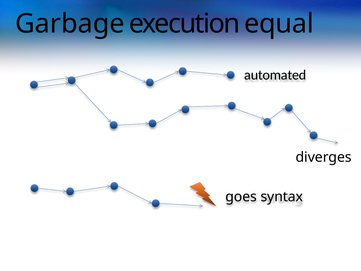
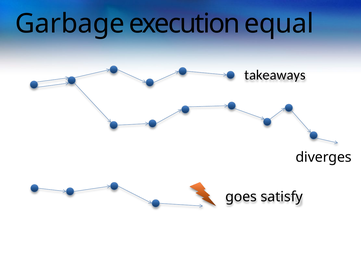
automated: automated -> takeaways (275, 75)
syntax: syntax -> satisfy (282, 197)
